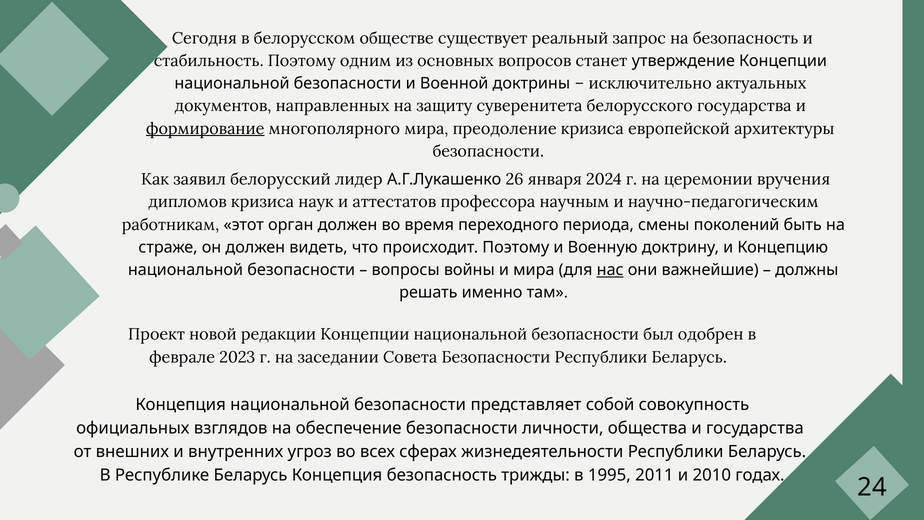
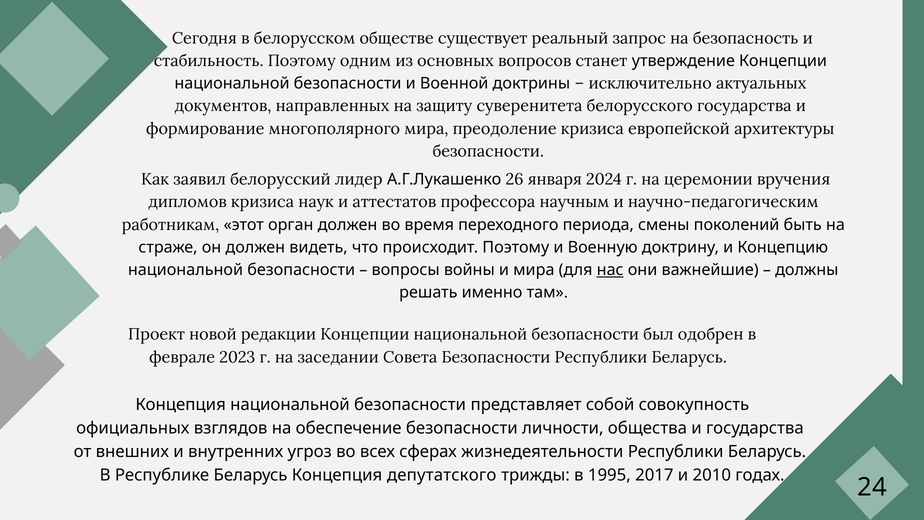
формирование underline: present -> none (205, 129)
Концепция безопасность: безопасность -> депутатского (442, 475)
2011: 2011 -> 2017 (654, 475)
